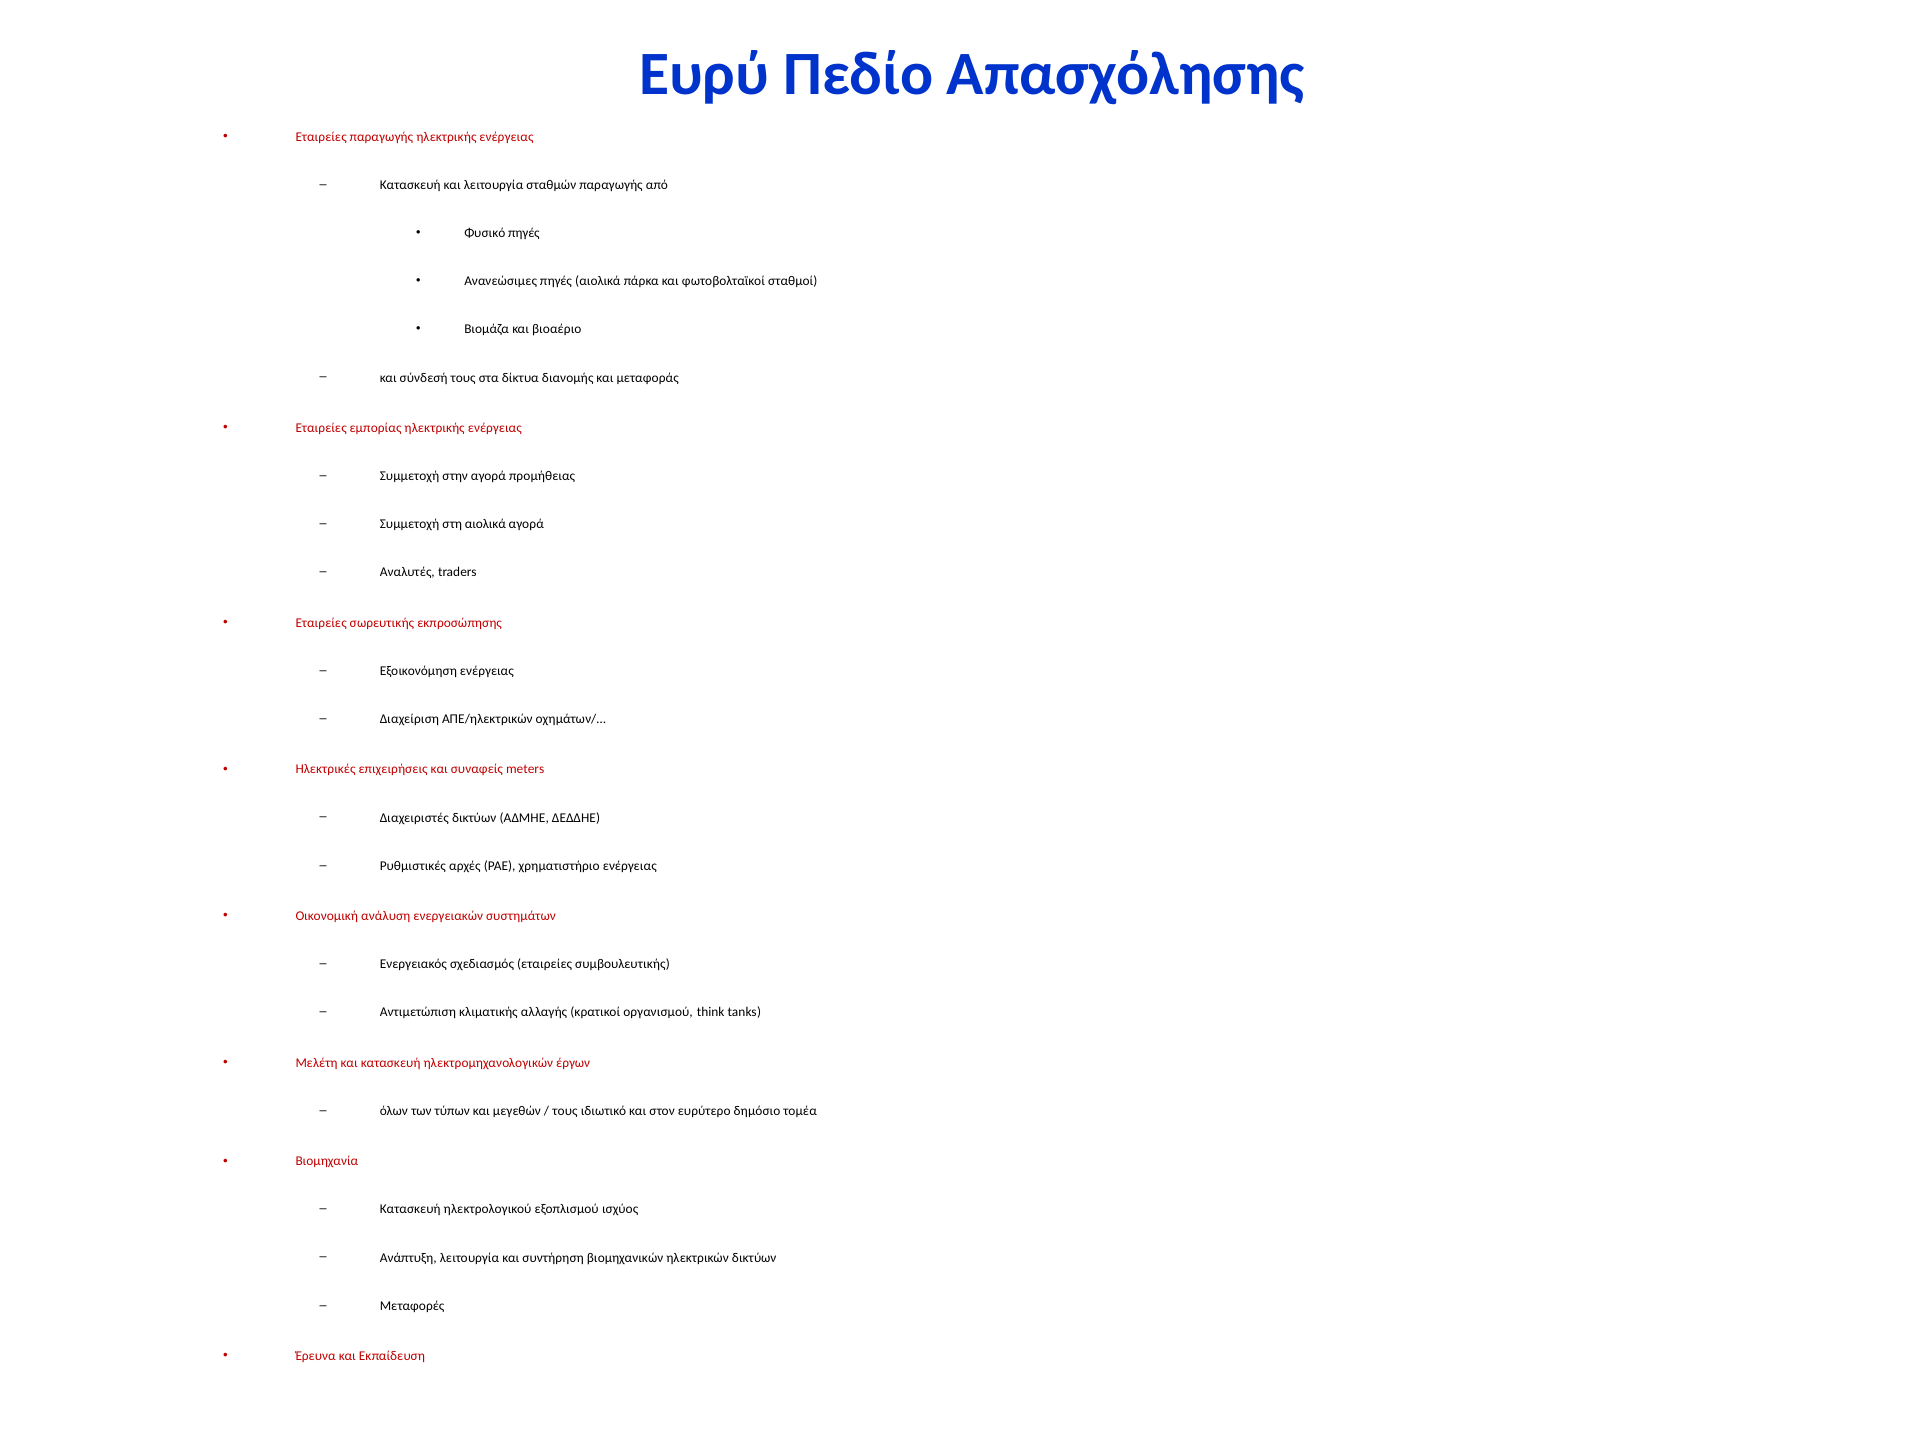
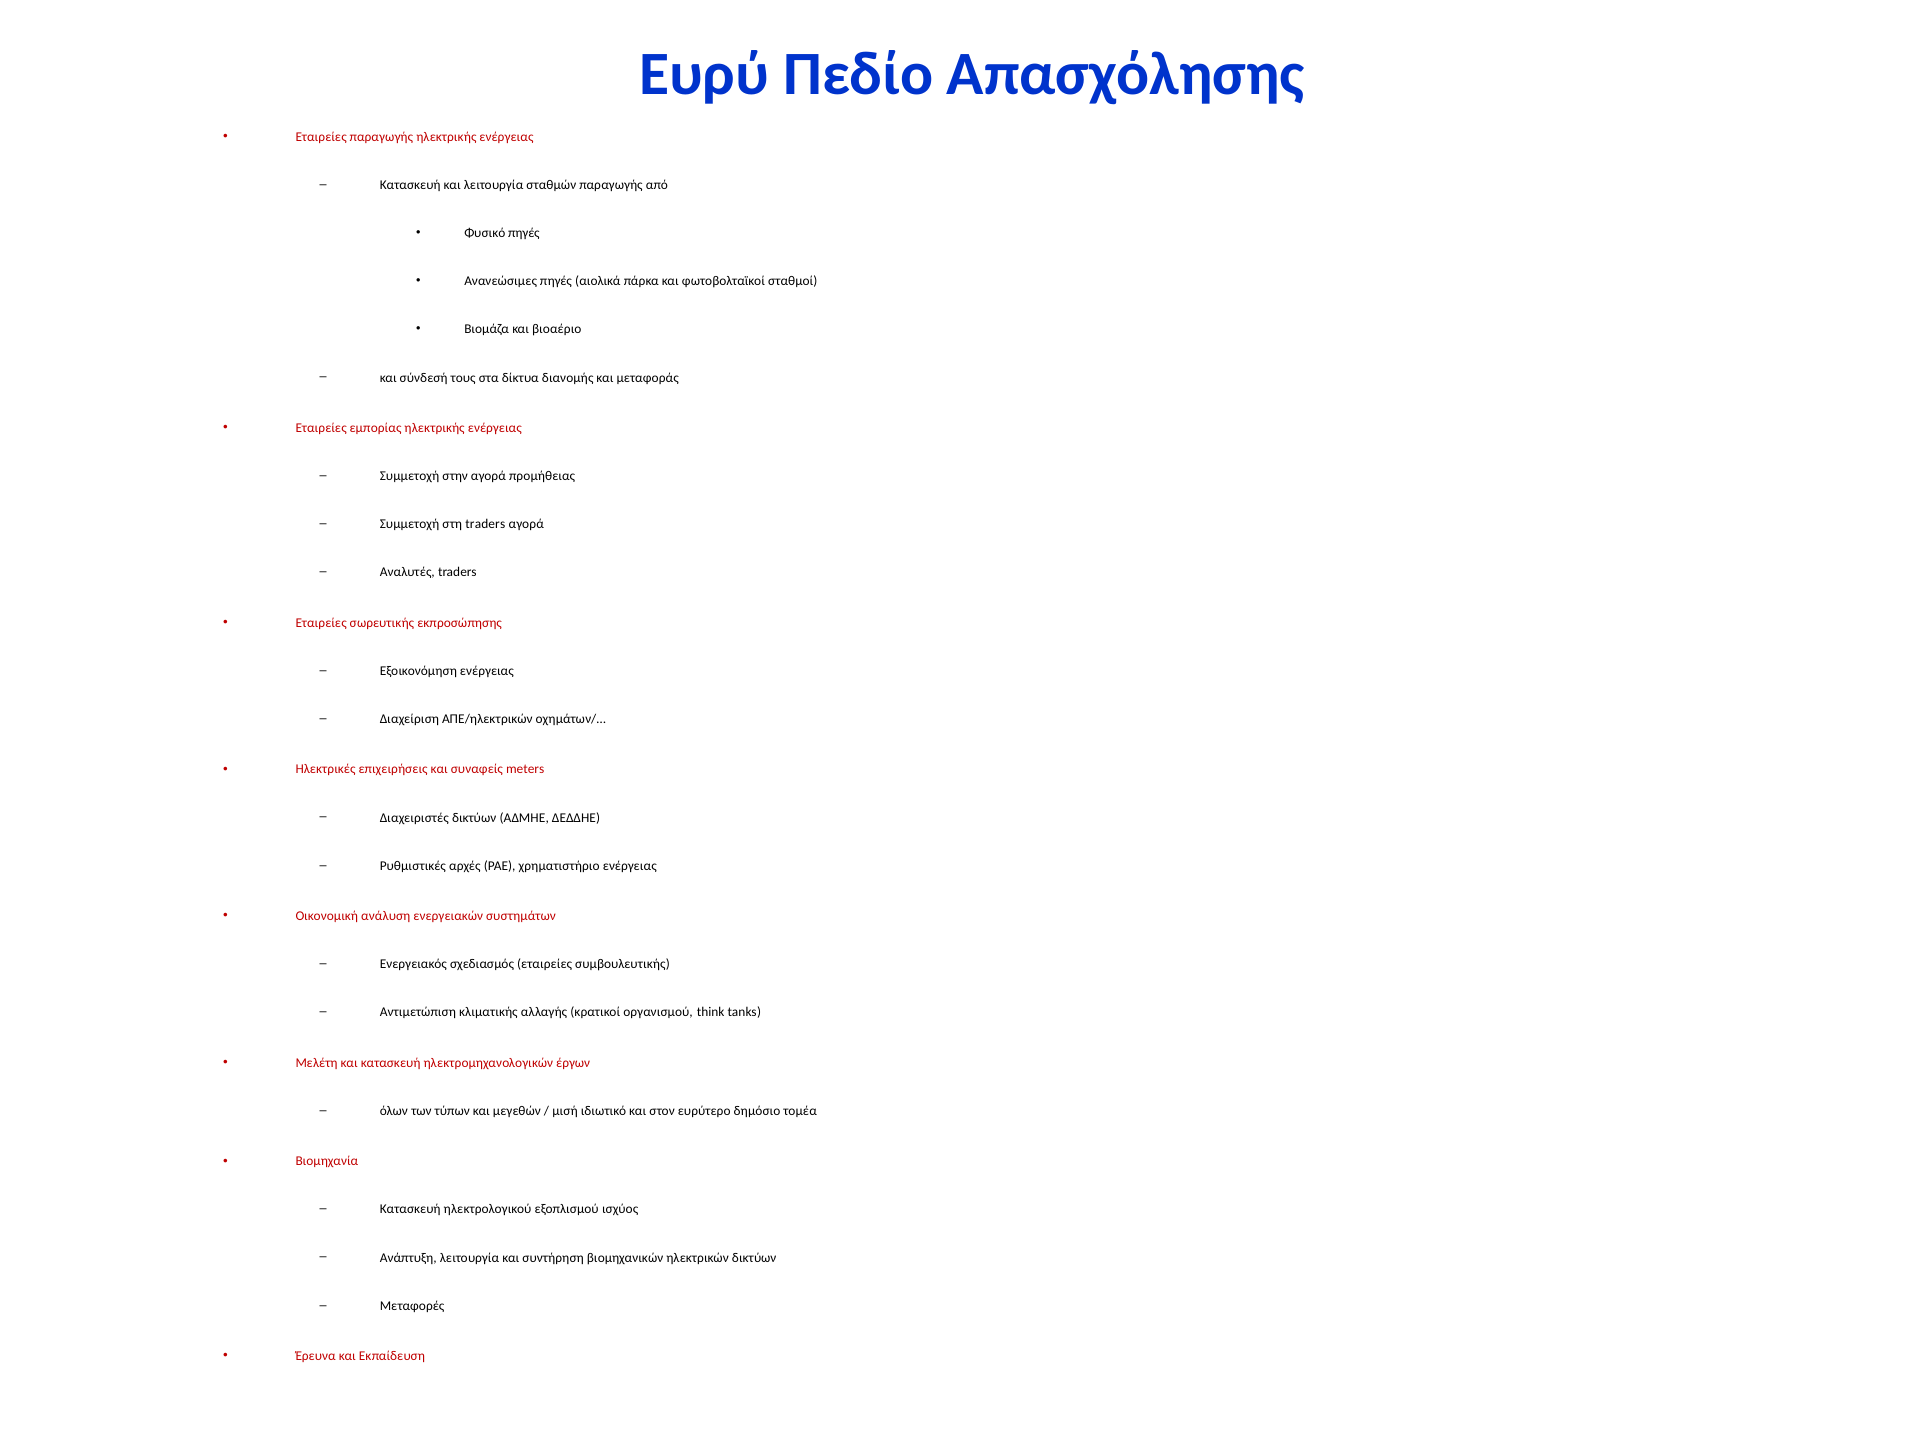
στη αιολικά: αιολικά -> traders (485, 524)
τους: τους -> μισή (565, 1111)
